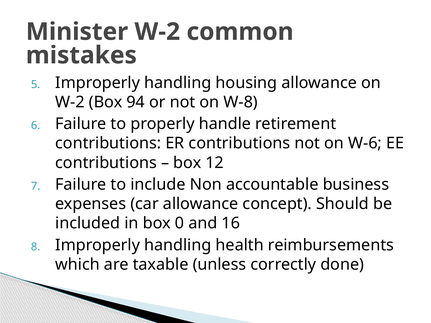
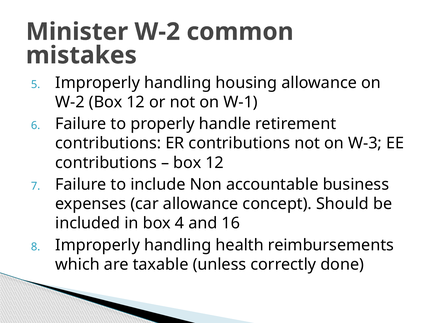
W-2 Box 94: 94 -> 12 (136, 102)
W-8: W-8 -> W-1 (241, 102)
W-6: W-6 -> W-3 (365, 143)
0: 0 -> 4 (180, 223)
